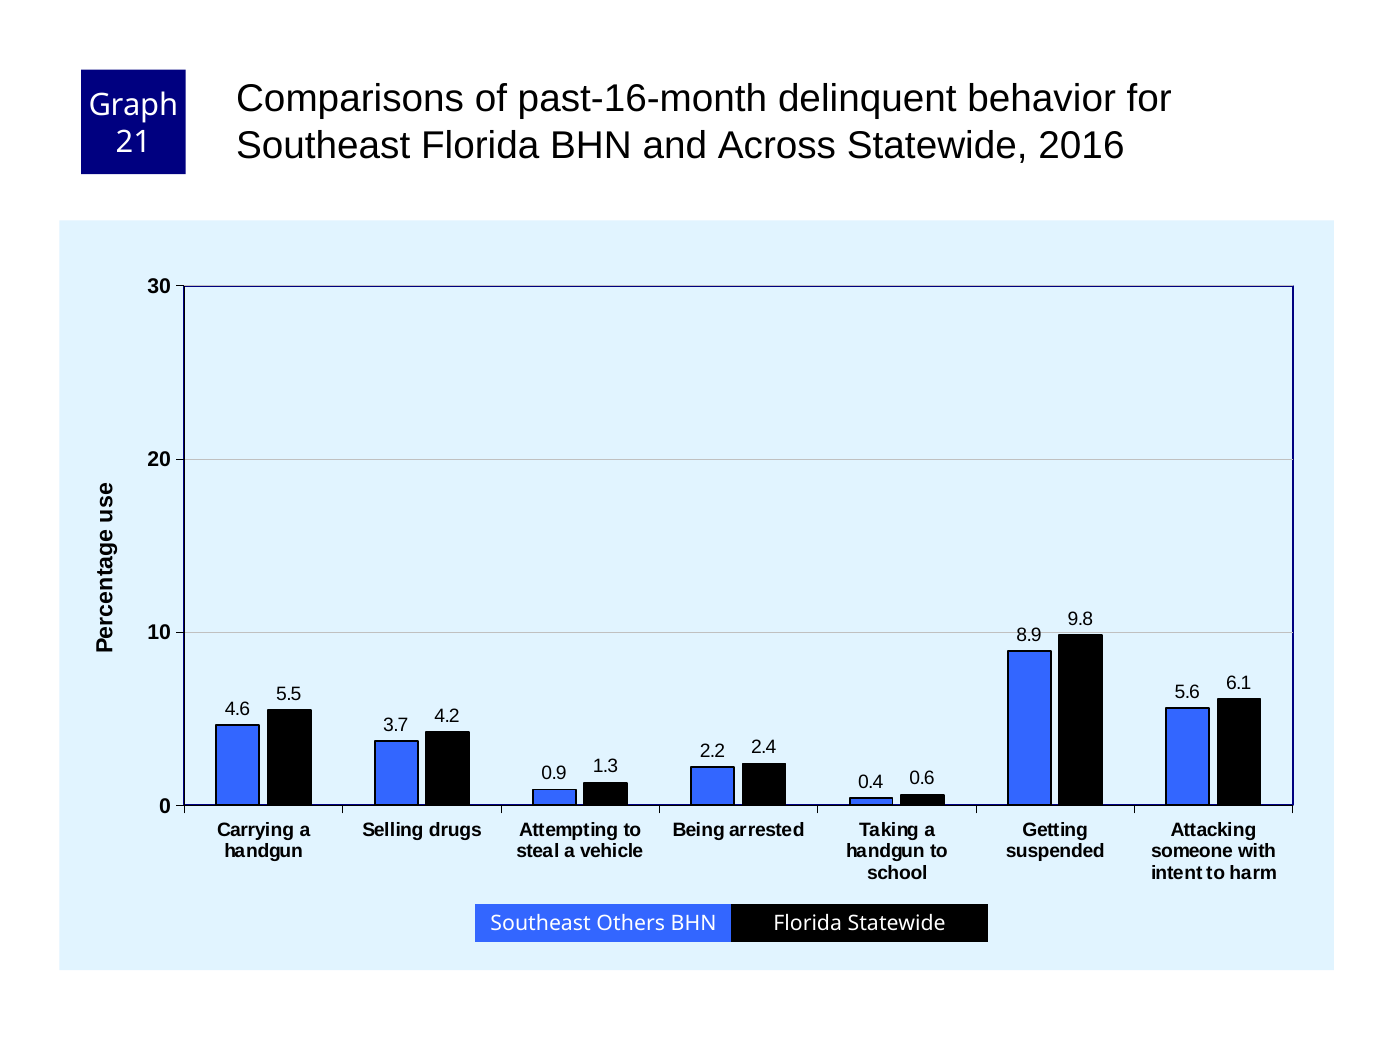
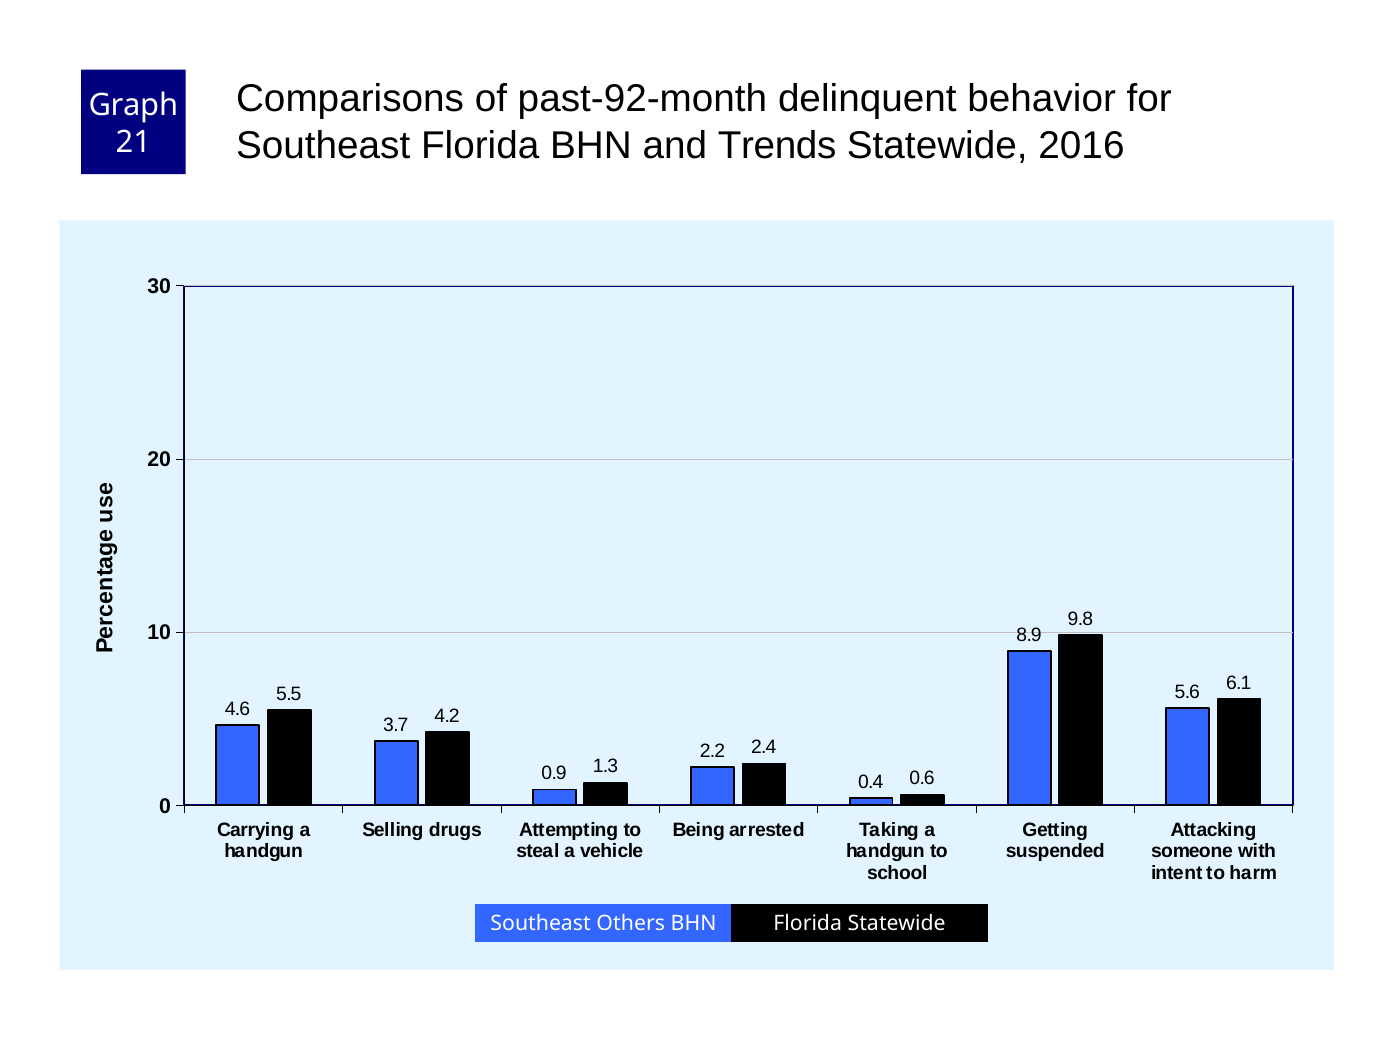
past-16-month: past-16-month -> past-92-month (642, 99)
Across: Across -> Trends (777, 145)
